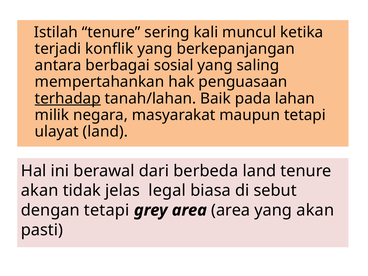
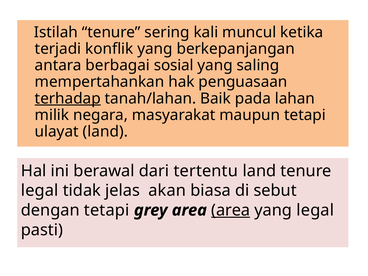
berbeda: berbeda -> tertentu (206, 171)
akan: akan -> legal (40, 191)
legal: legal -> akan (167, 191)
area underline: none -> present (231, 210)
yang akan: akan -> legal (315, 210)
